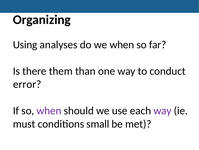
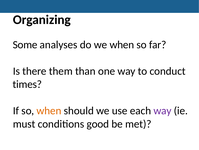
Using: Using -> Some (25, 44)
error: error -> times (27, 84)
when colour: purple -> orange (49, 110)
small: small -> good (98, 123)
